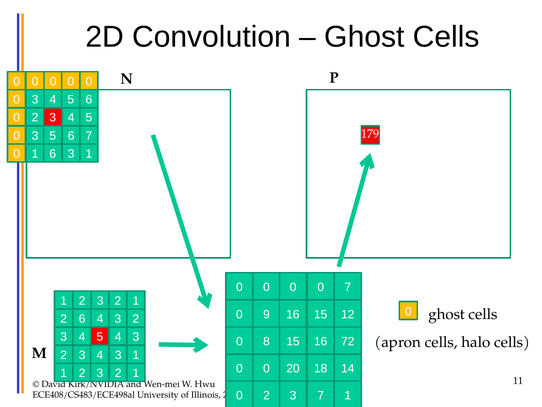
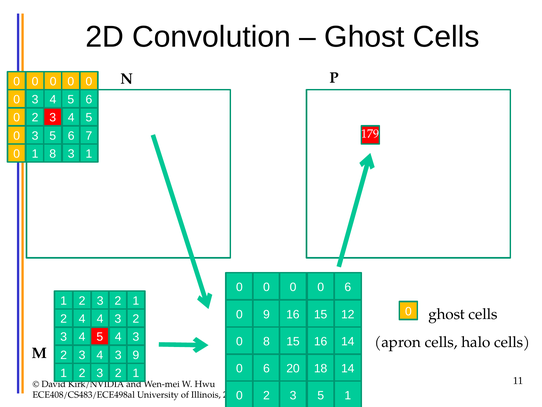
1 6: 6 -> 8 (53, 154)
0 0 7: 7 -> 6 (348, 287)
2 6: 6 -> 4 (82, 319)
16 72: 72 -> 14 (348, 341)
4 3 1: 1 -> 9 (136, 355)
0: 0 -> 6 (266, 368)
2 3 7: 7 -> 5 (321, 395)
